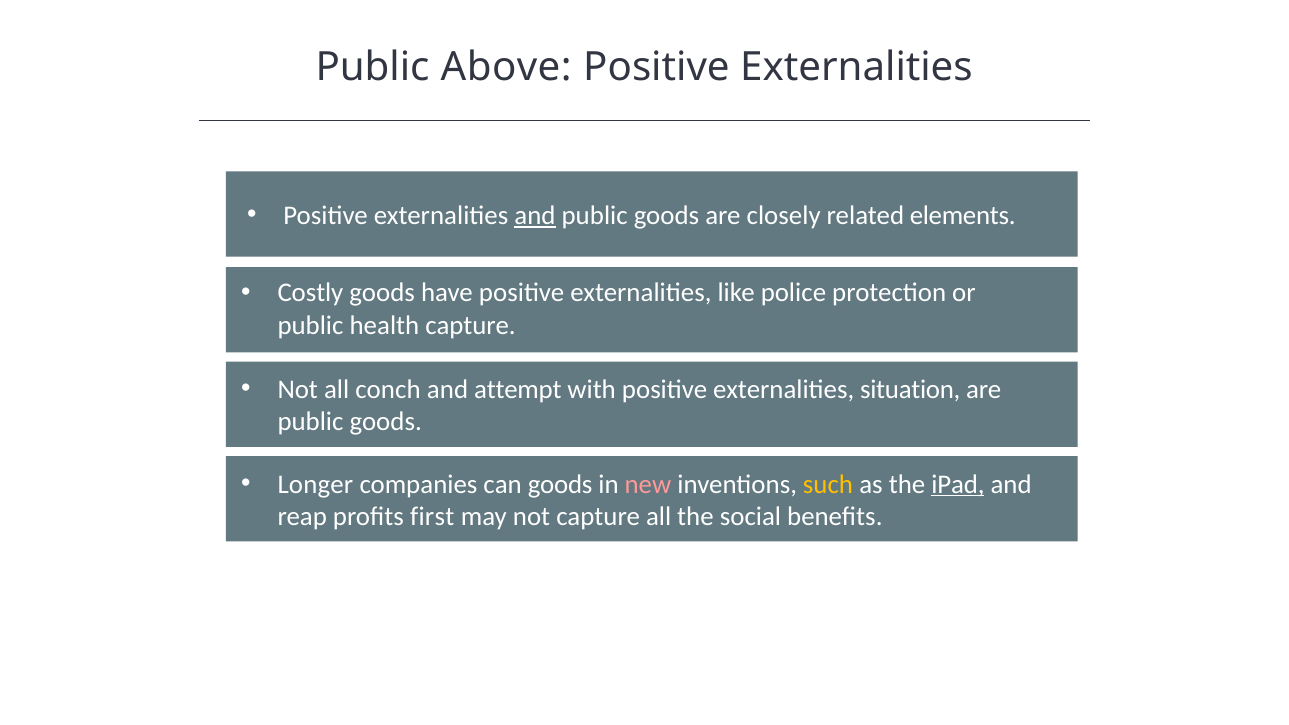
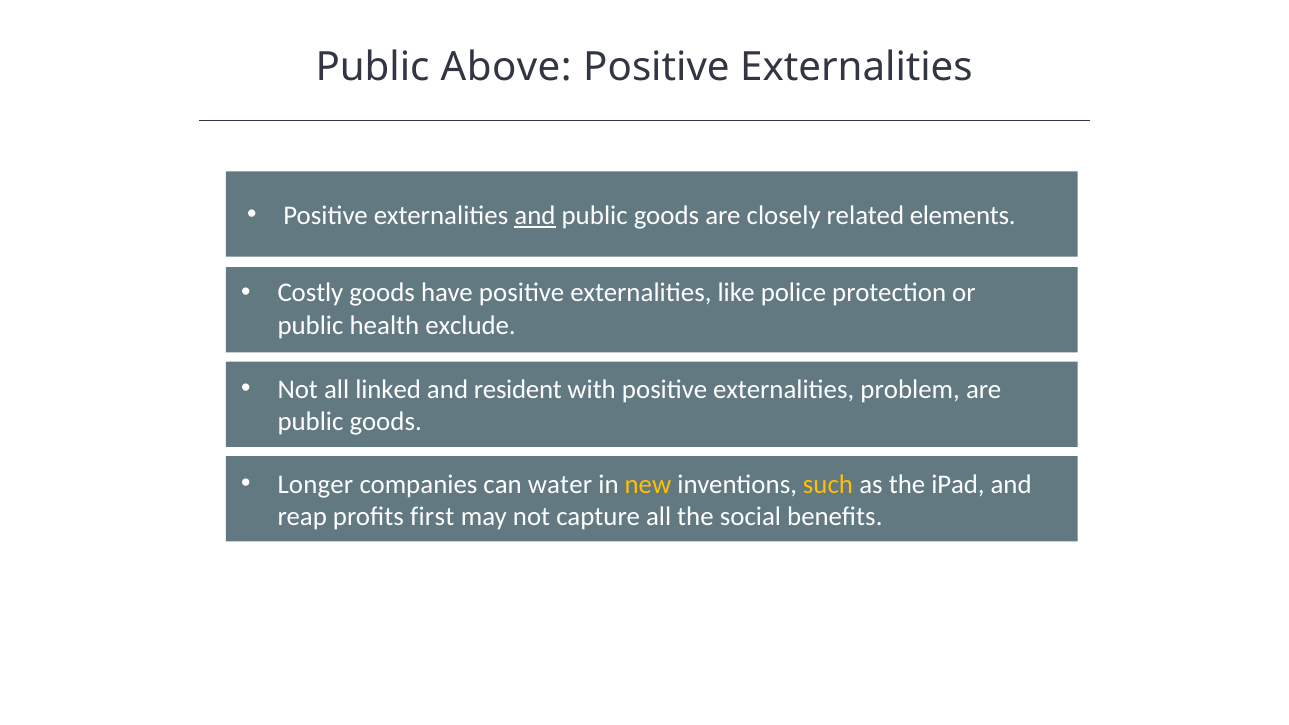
health capture: capture -> exclude (470, 325)
conch: conch -> linked (388, 390)
attempt: attempt -> resident (518, 390)
situation: situation -> problem (910, 390)
can goods: goods -> water (560, 484)
new colour: pink -> yellow (648, 484)
iPad underline: present -> none (958, 484)
